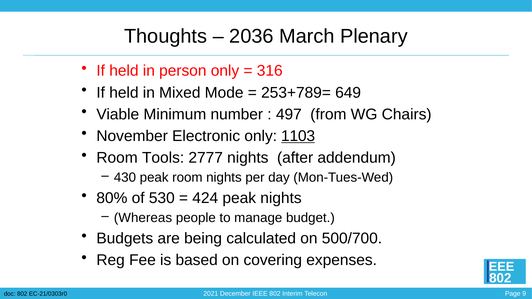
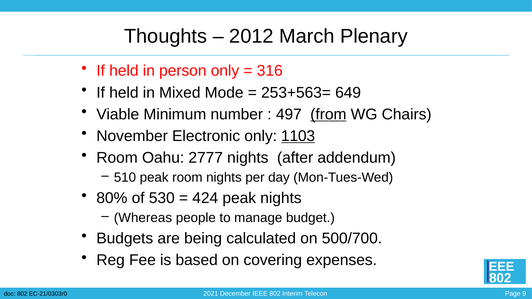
2036: 2036 -> 2012 (251, 36)
253+789=: 253+789= -> 253+563= (296, 93)
from underline: none -> present (328, 114)
Tools: Tools -> Oahu (163, 158)
430: 430 -> 510 (125, 178)
